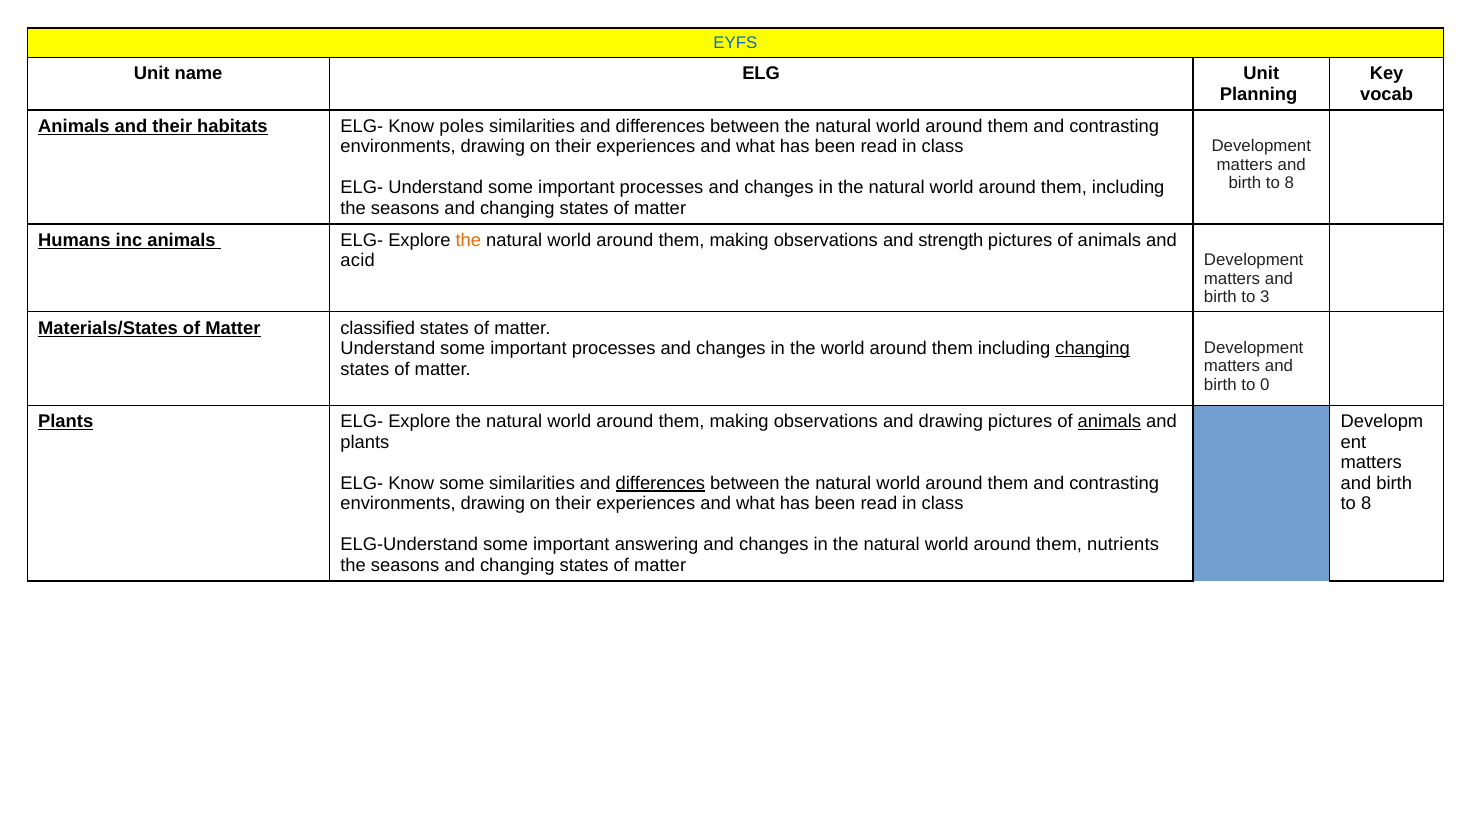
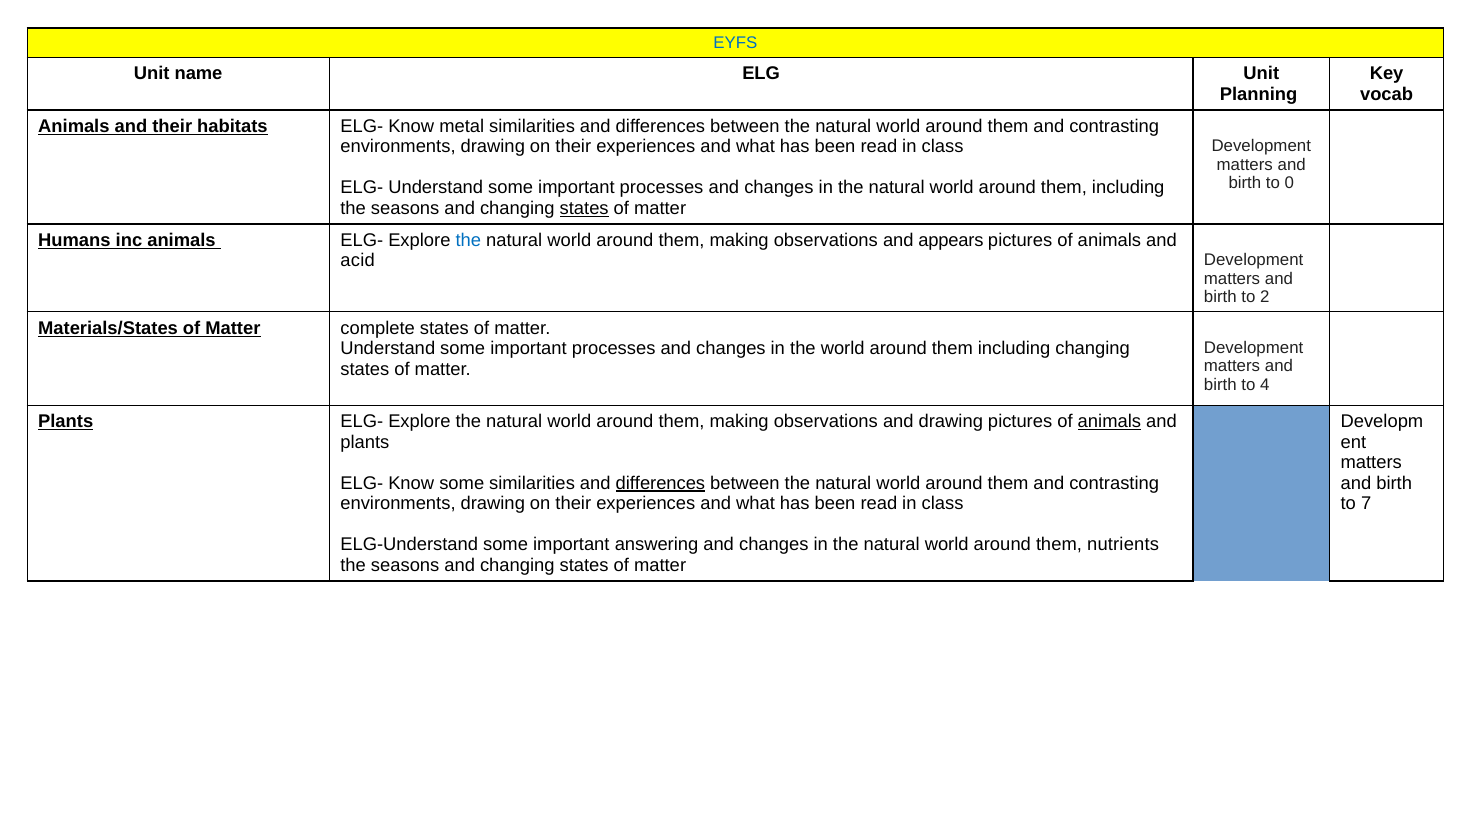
poles: poles -> metal (462, 126)
8: 8 -> 0 (1289, 183)
states underline: none -> present (584, 209)
the colour: orange -> blue (468, 240)
strength: strength -> appears (951, 240)
3: 3 -> 2 (1265, 297)
classified: classified -> complete (378, 328)
changing underline: present -> none (1093, 349)
0: 0 -> 4 (1265, 385)
8: 8 -> 7 (1366, 504)
